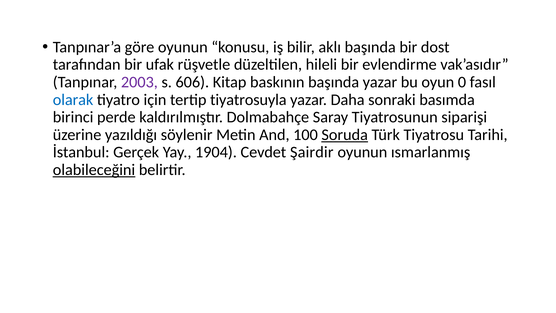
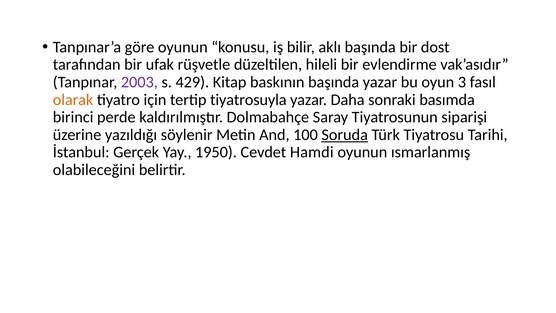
606: 606 -> 429 (192, 82)
0: 0 -> 3 (462, 82)
olarak colour: blue -> orange (73, 100)
1904: 1904 -> 1950 (216, 152)
Şairdir: Şairdir -> Hamdi (312, 152)
olabileceğini underline: present -> none (94, 170)
